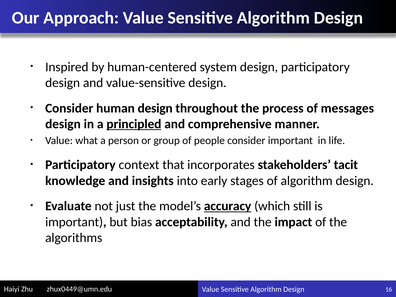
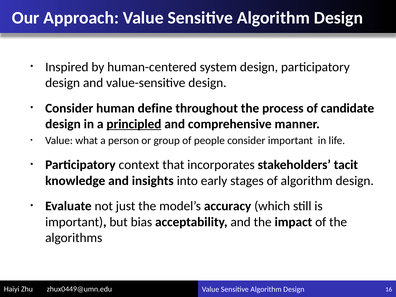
human design: design -> define (155, 108)
messages: messages -> candidate (347, 108)
accuracy underline: present -> none (228, 206)
